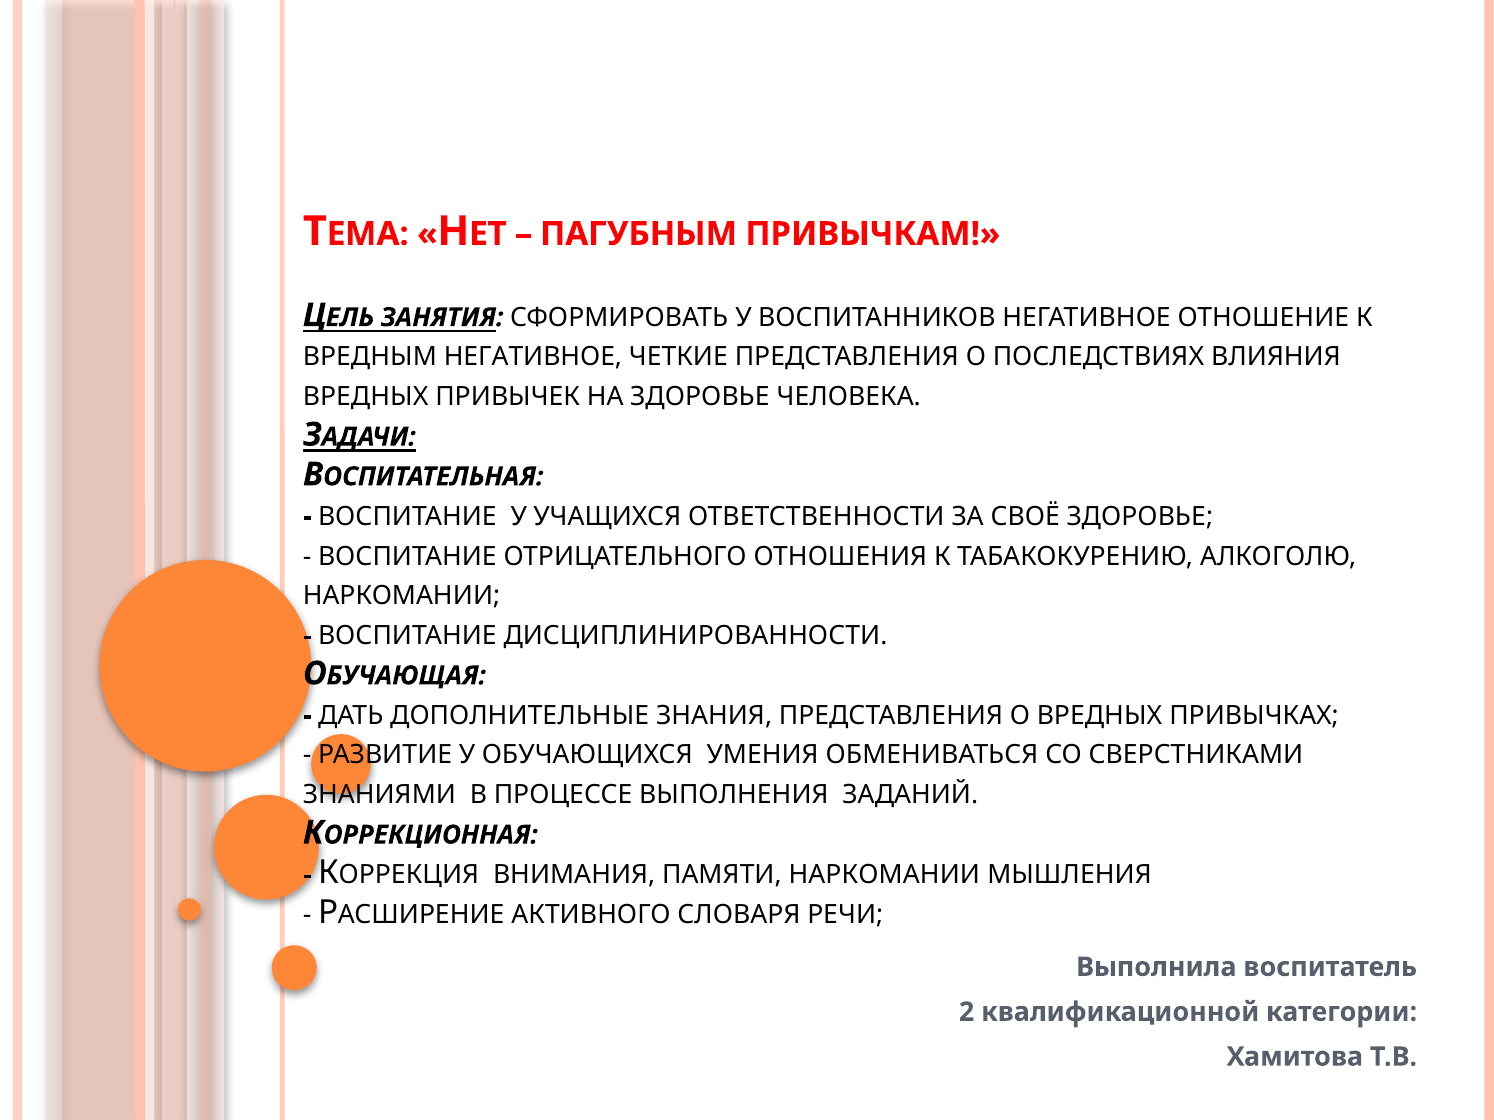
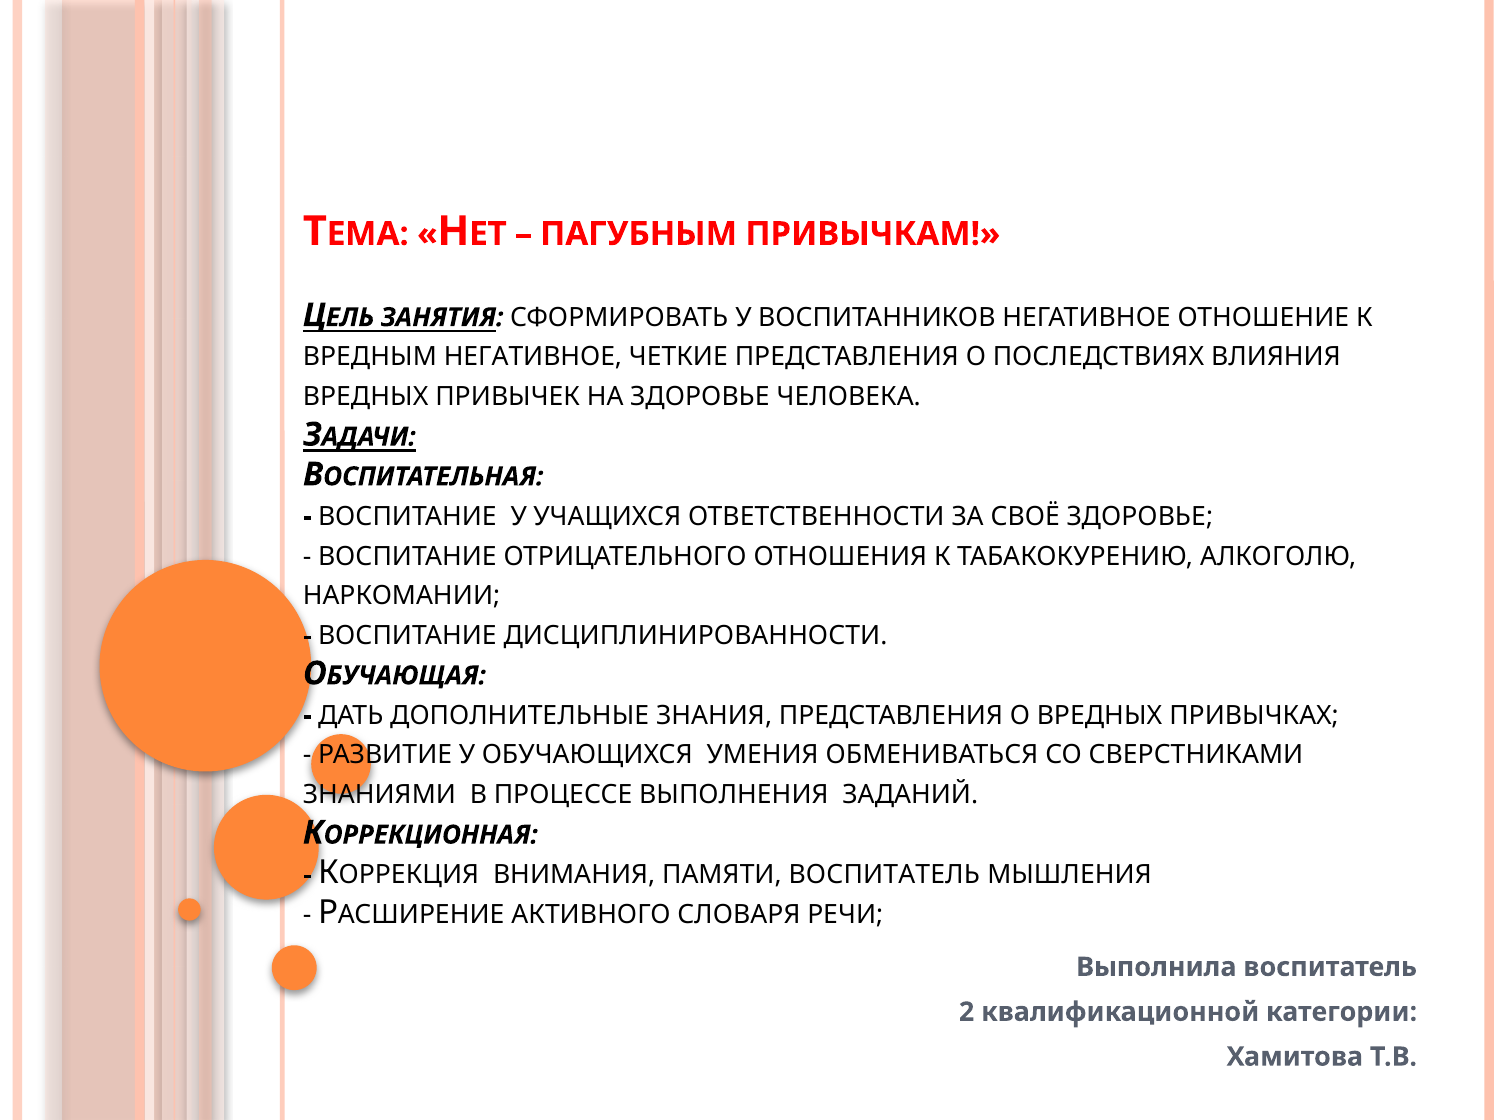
ПАМЯТИ НАРКОМАНИИ: НАРКОМАНИИ -> ВОСПИТАТЕЛЬ (884, 875)
